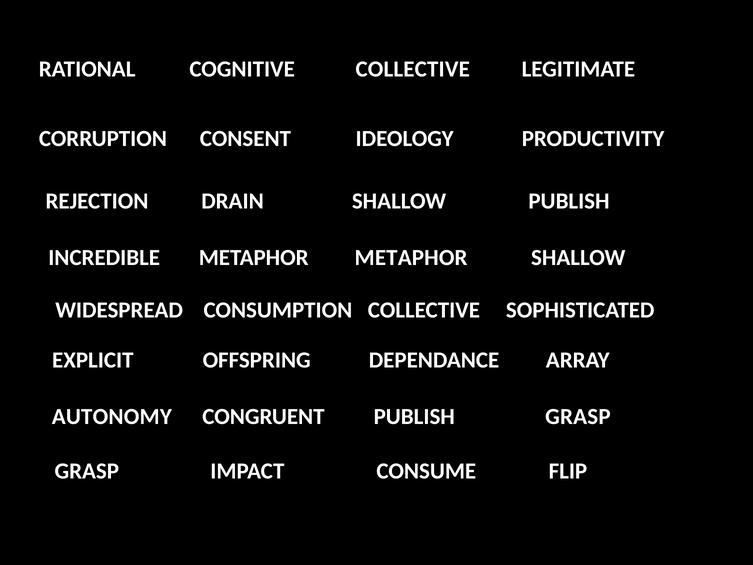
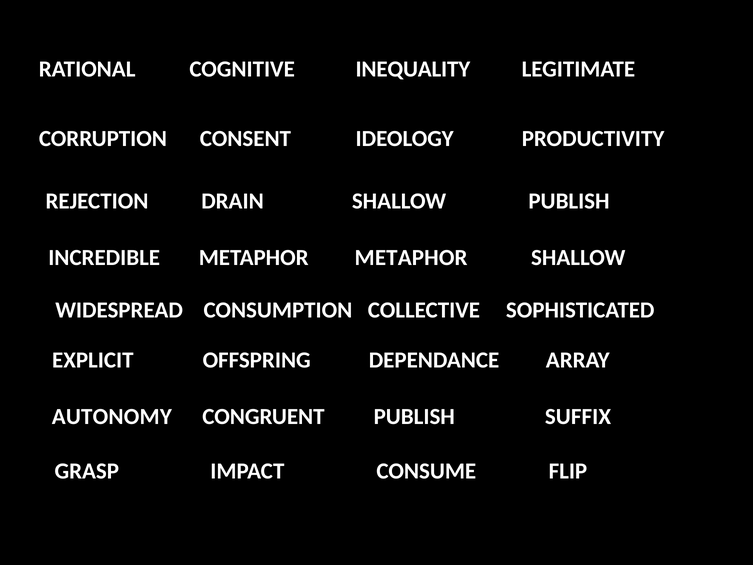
COGNITIVE COLLECTIVE: COLLECTIVE -> INEQUALITY (413, 69)
PUBLISH GRASP: GRASP -> SUFFIX (578, 417)
